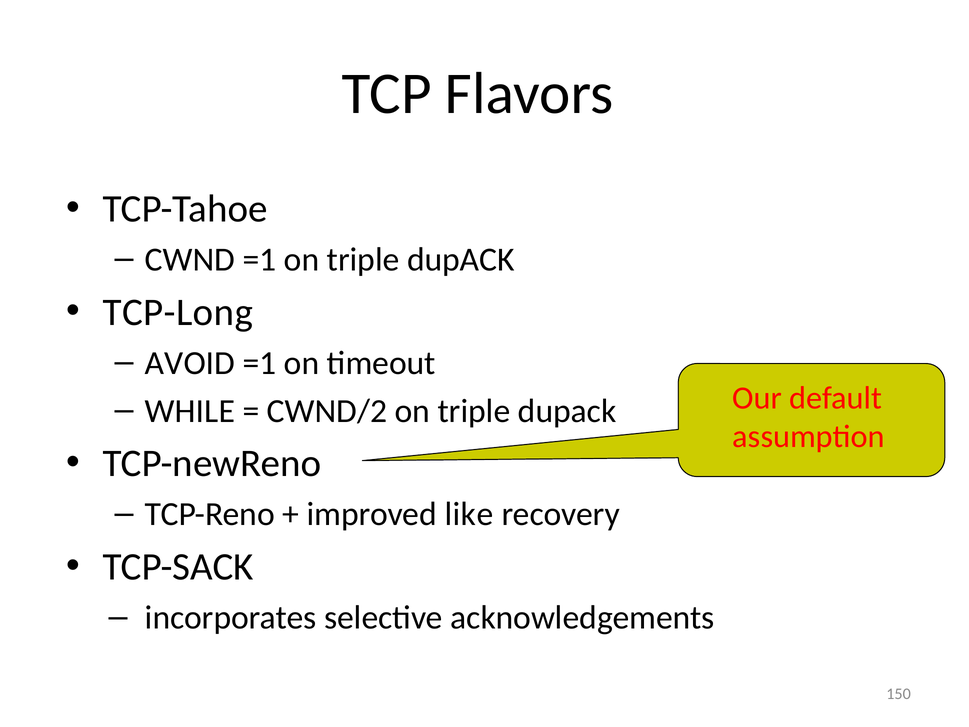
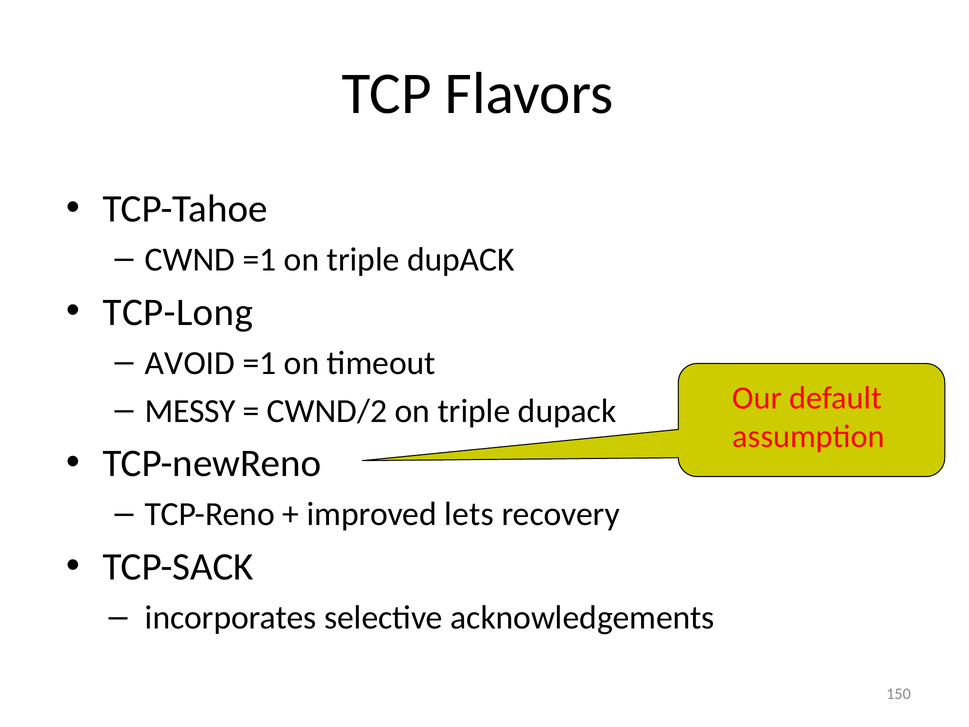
WHILE: WHILE -> MESSY (190, 411)
like: like -> lets (469, 514)
